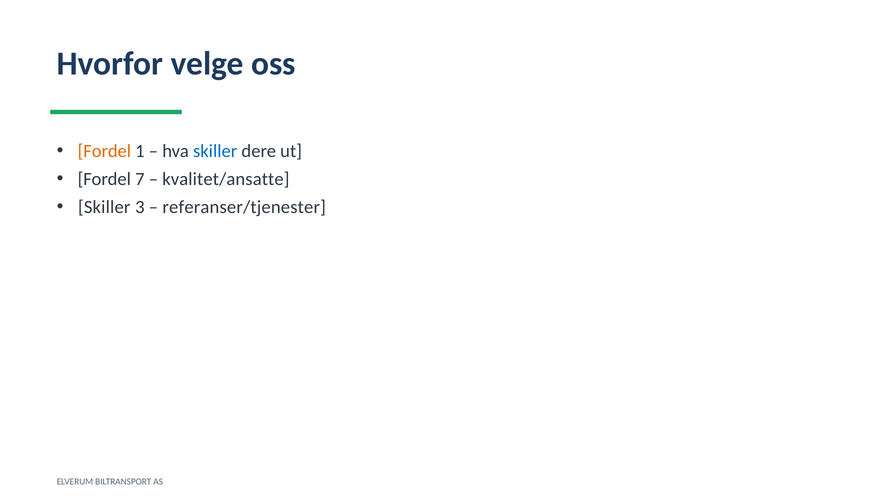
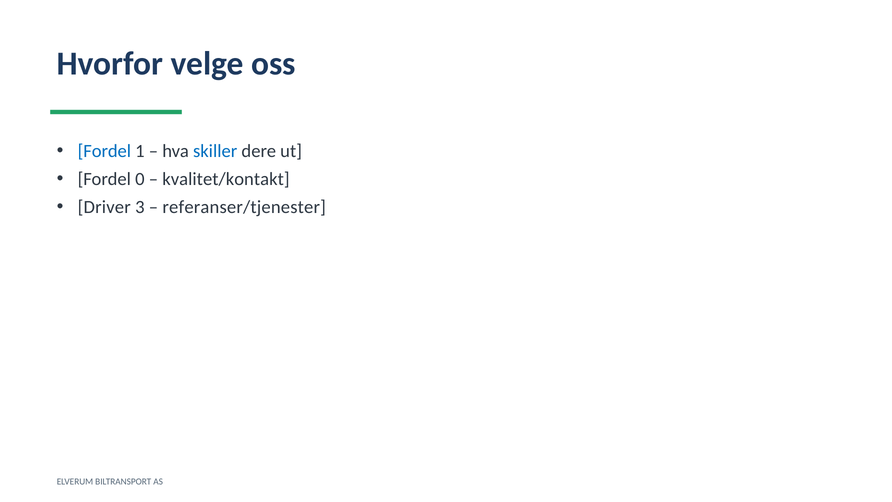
Fordel colour: orange -> blue (104, 151)
7: 7 -> 0 (140, 179)
kvalitet/ansatte: kvalitet/ansatte -> kvalitet/kontakt (226, 179)
Skiller: Skiller -> Driver (104, 207)
